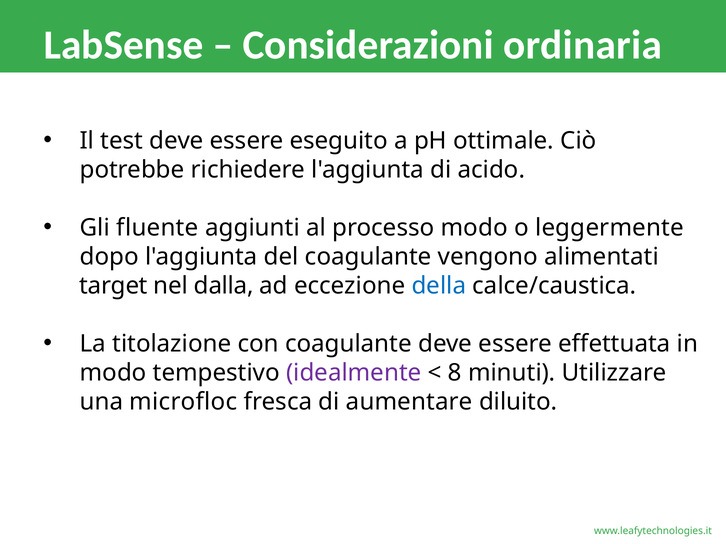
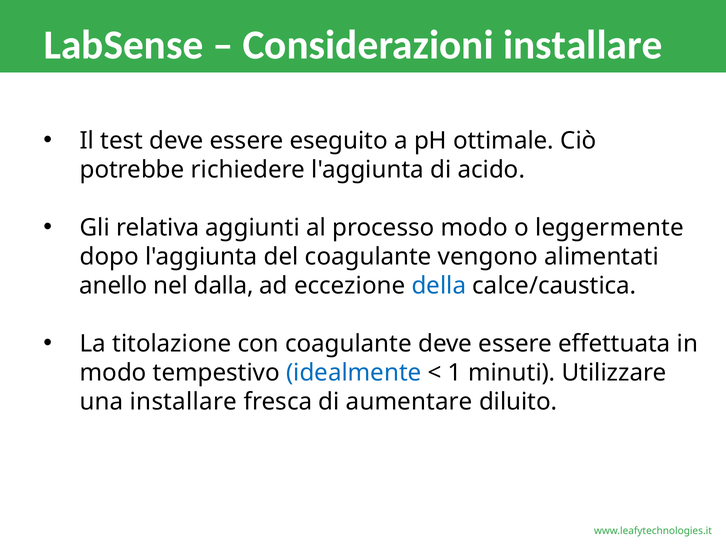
Considerazioni ordinaria: ordinaria -> installare (583, 45)
fluente: fluente -> relativa (158, 228)
target: target -> anello (114, 286)
idealmente colour: purple -> blue (354, 373)
8: 8 -> 1 (455, 373)
una microfloc: microfloc -> installare (183, 402)
